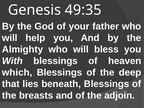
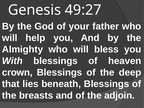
49:35: 49:35 -> 49:27 (83, 10)
which: which -> crown (17, 72)
